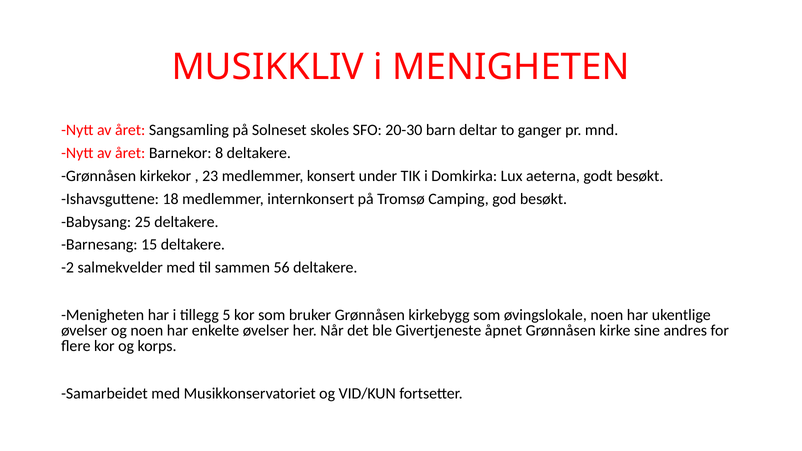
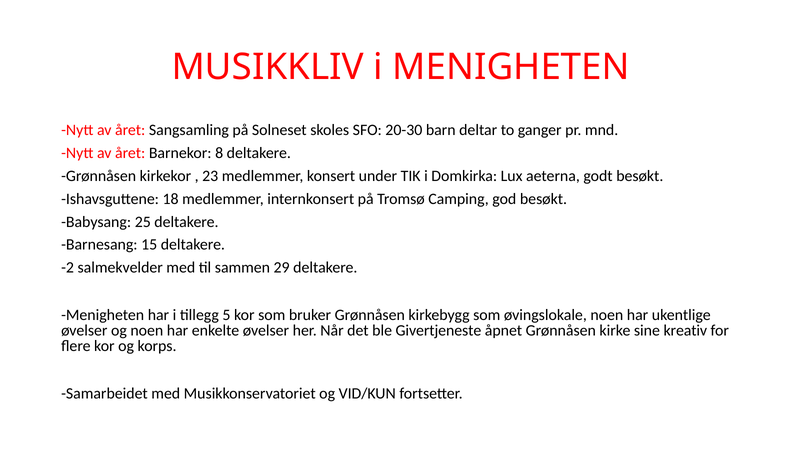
56: 56 -> 29 (282, 268)
andres: andres -> kreativ (685, 331)
